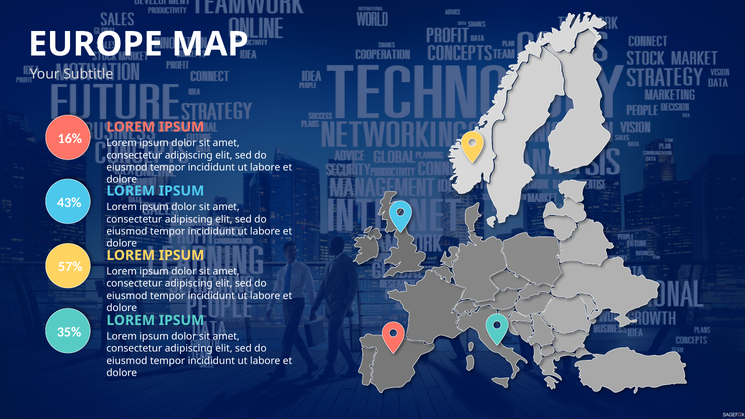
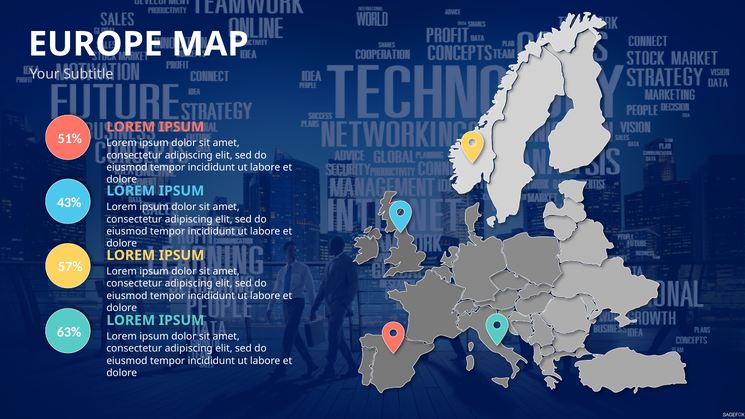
16%: 16% -> 51% (70, 139)
35%: 35% -> 63% (69, 332)
